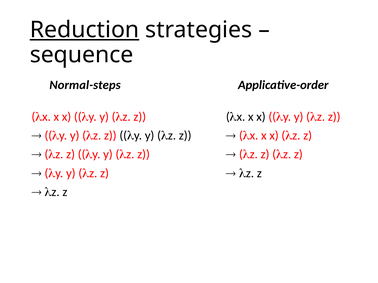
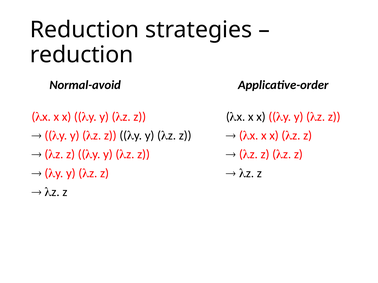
Reduction underline: present -> none (85, 30)
sequence: sequence -> reduction (82, 55)
Normal-steps: Normal-steps -> Normal-avoid (85, 85)
